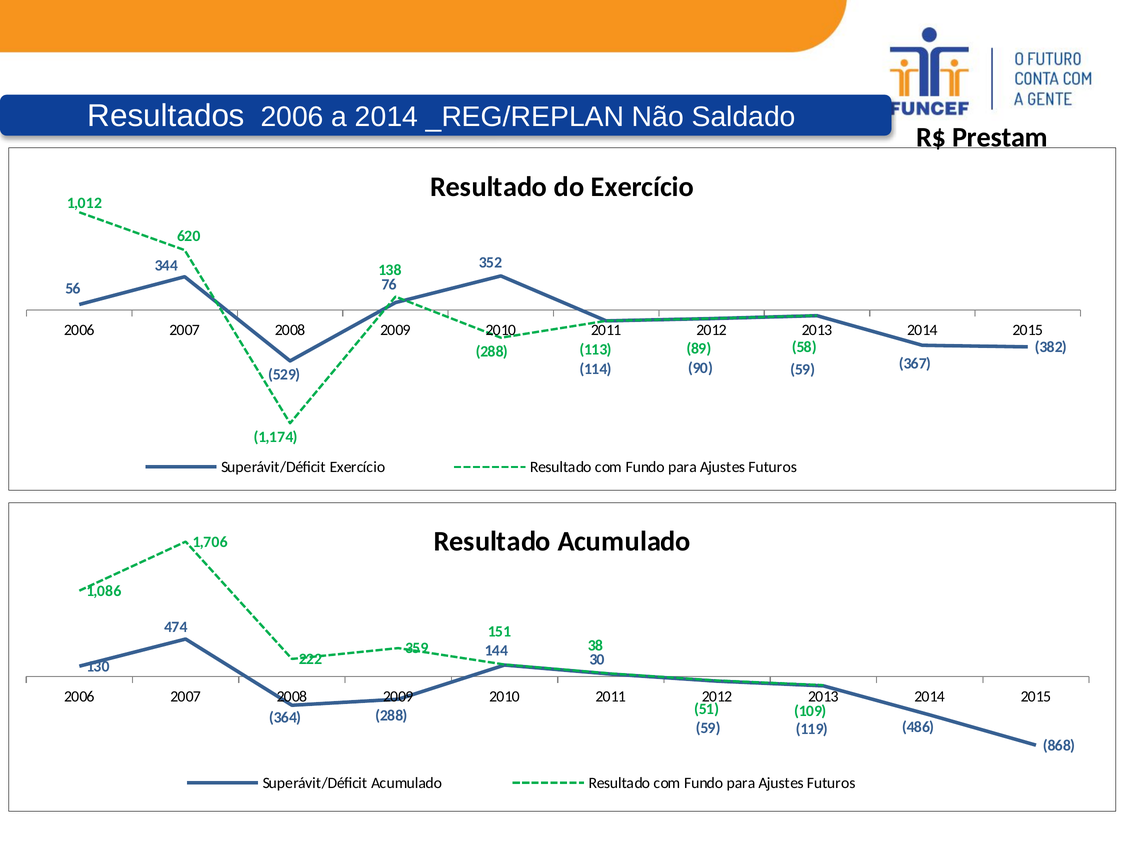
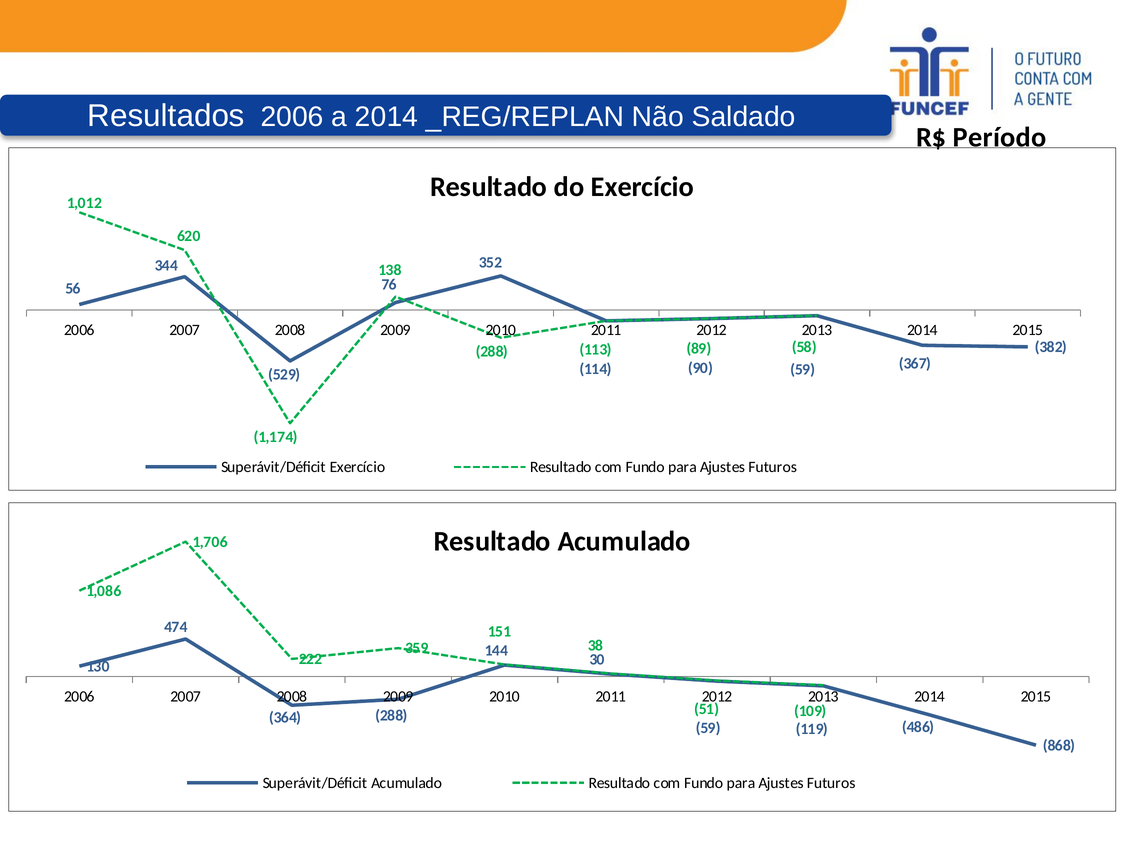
Prestam: Prestam -> Período (1000, 137)
